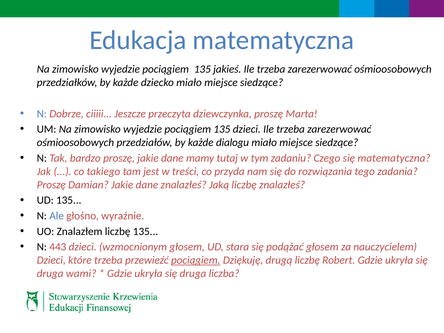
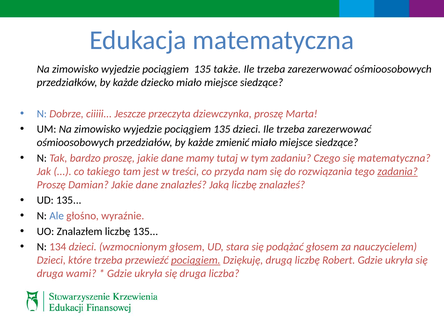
jakieś: jakieś -> także (227, 69)
dialogu: dialogu -> zmienić (233, 143)
zadania underline: none -> present (398, 171)
443: 443 -> 134 (58, 247)
